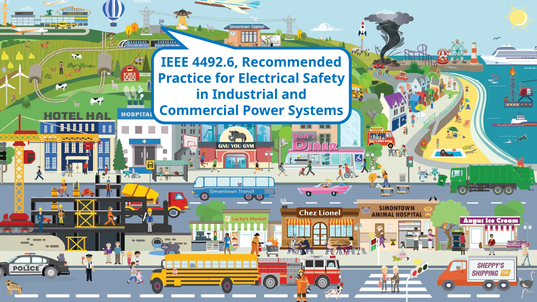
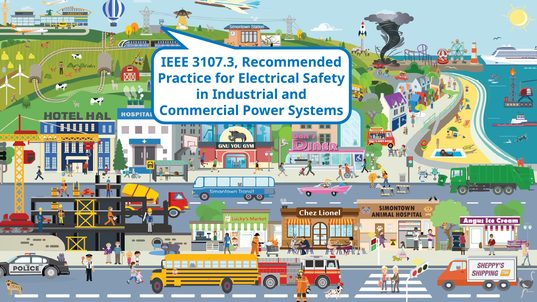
4492.6: 4492.6 -> 3107.3 (215, 62)
